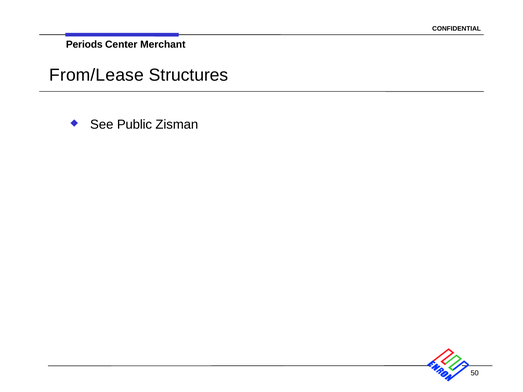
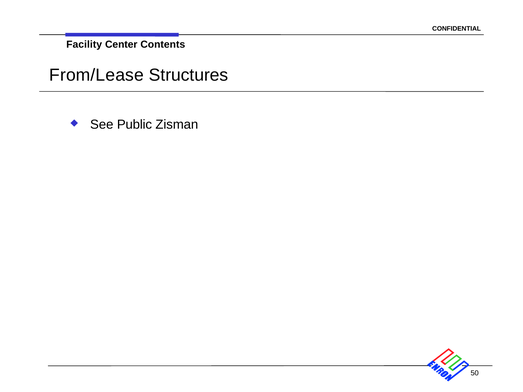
Periods: Periods -> Facility (84, 44)
Merchant: Merchant -> Contents (163, 44)
